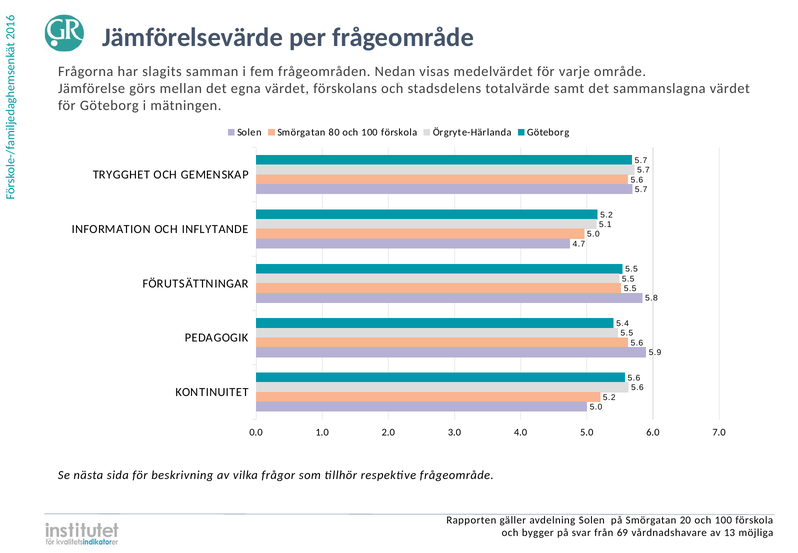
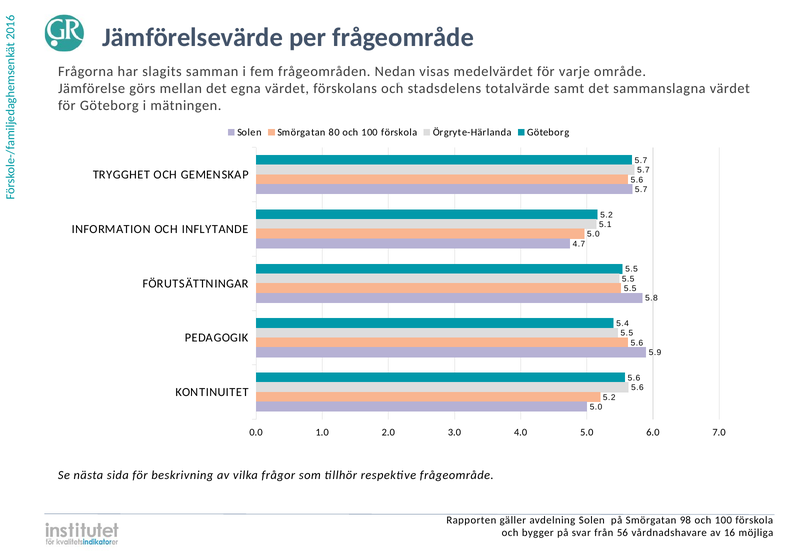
20: 20 -> 98 (685, 520)
69: 69 -> 56 (622, 532)
13: 13 -> 16 (730, 532)
